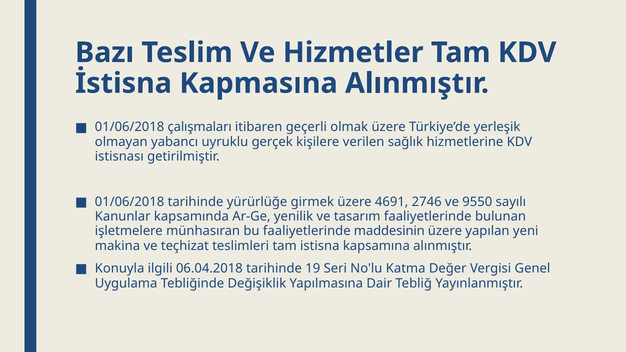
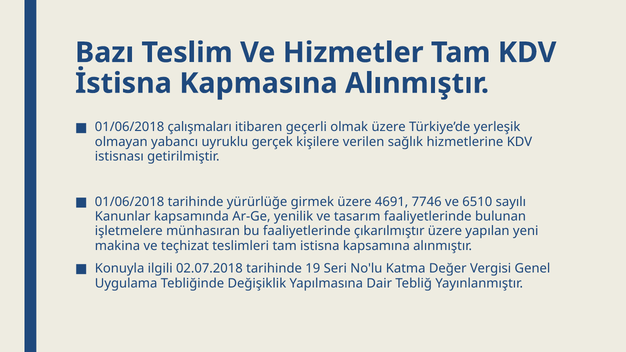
2746: 2746 -> 7746 (427, 202)
9550: 9550 -> 6510 (477, 202)
maddesinin: maddesinin -> çıkarılmıştır (389, 231)
06.04.2018: 06.04.2018 -> 02.07.2018 (209, 269)
